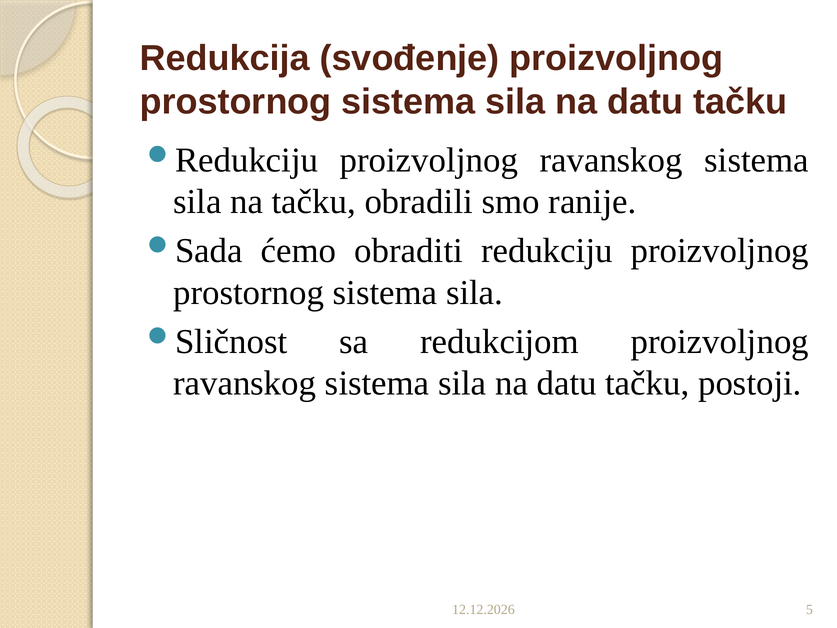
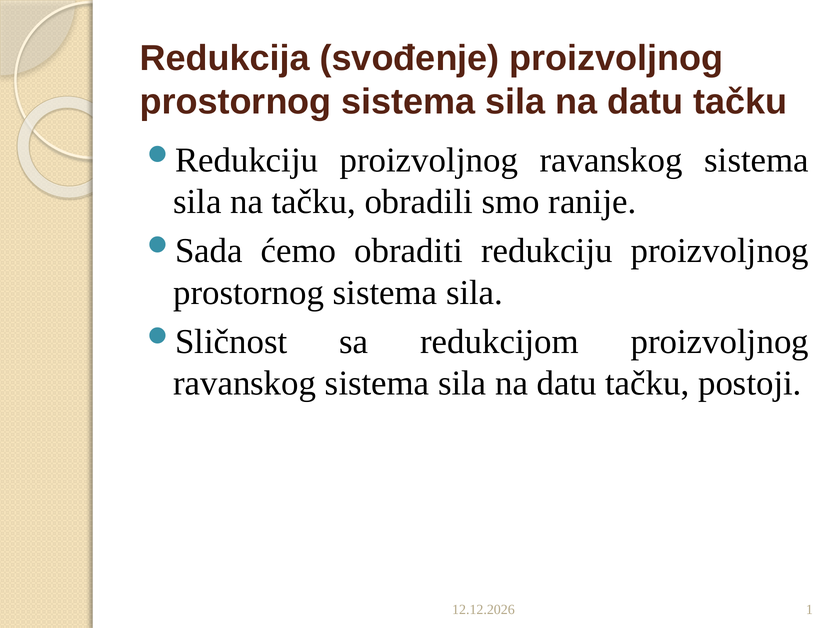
5: 5 -> 1 (809, 609)
